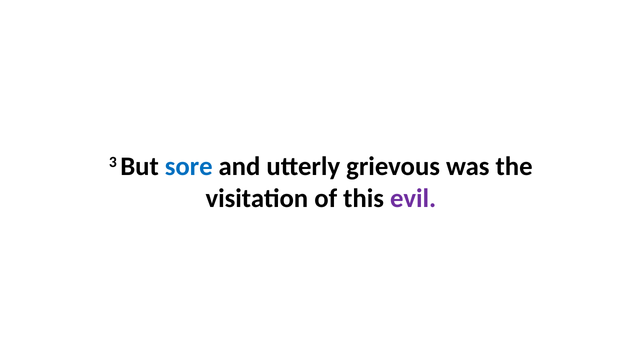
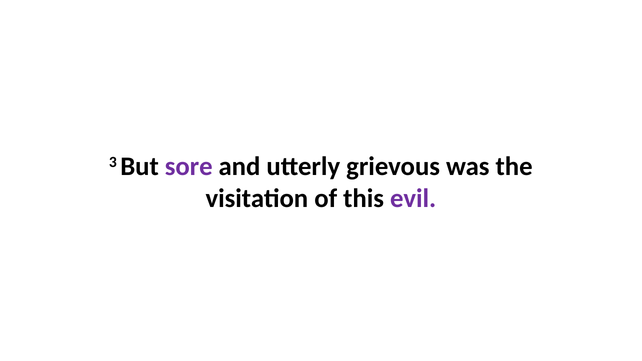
sore colour: blue -> purple (189, 166)
